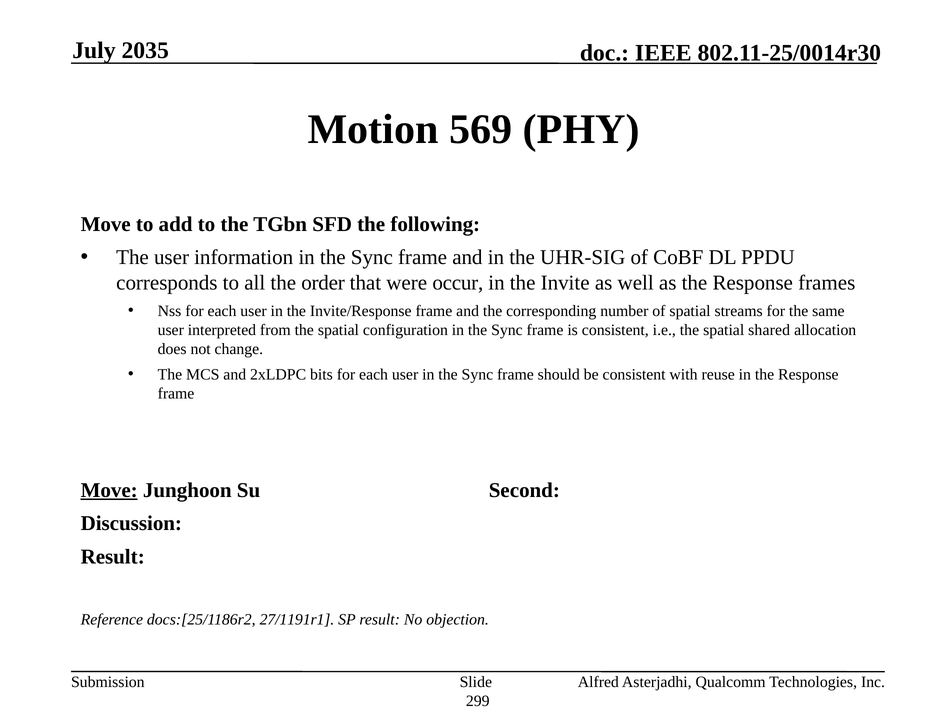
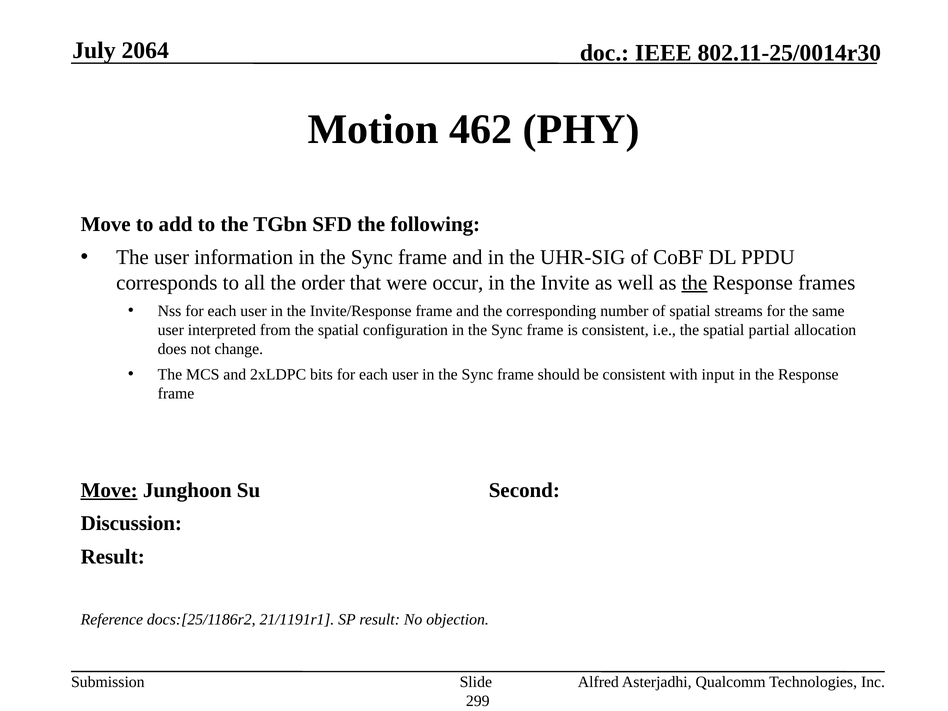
2035: 2035 -> 2064 (145, 50)
569: 569 -> 462 (481, 129)
the underline: none -> present (694, 283)
shared: shared -> partial (769, 330)
reuse: reuse -> input (718, 374)
27/1191r1: 27/1191r1 -> 21/1191r1 (297, 619)
